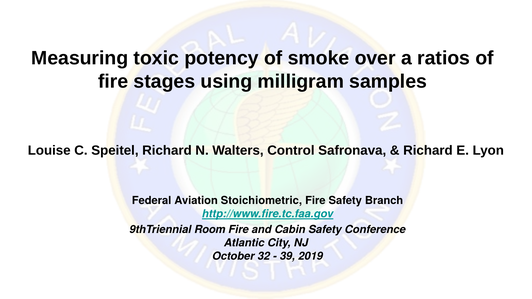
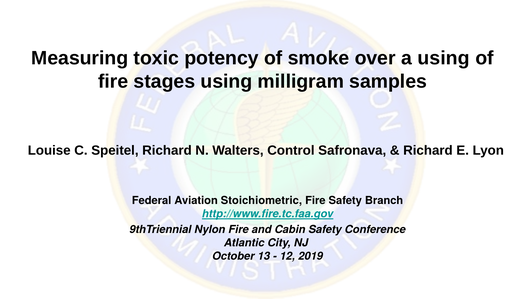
a ratios: ratios -> using (444, 58)
Room: Room -> Nylon (210, 230)
32: 32 -> 13 (264, 256)
39: 39 -> 12 (288, 256)
